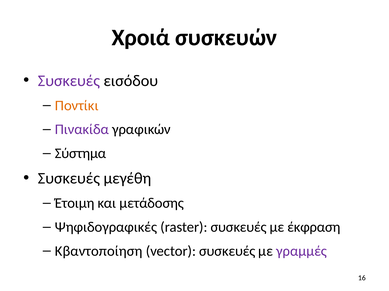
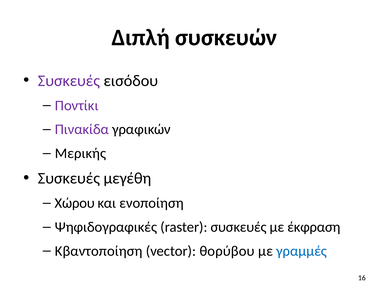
Χροιά: Χροιά -> Διπλή (141, 38)
Ποντίκι colour: orange -> purple (77, 106)
Σύστημα: Σύστημα -> Μερικής (80, 154)
Έτοιμη: Έτοιμη -> Χώρου (75, 204)
μετάδοσης: μετάδοσης -> ενοποίηση (152, 204)
vector συσκευές: συσκευές -> θορύβου (227, 252)
γραμμές colour: purple -> blue (302, 252)
